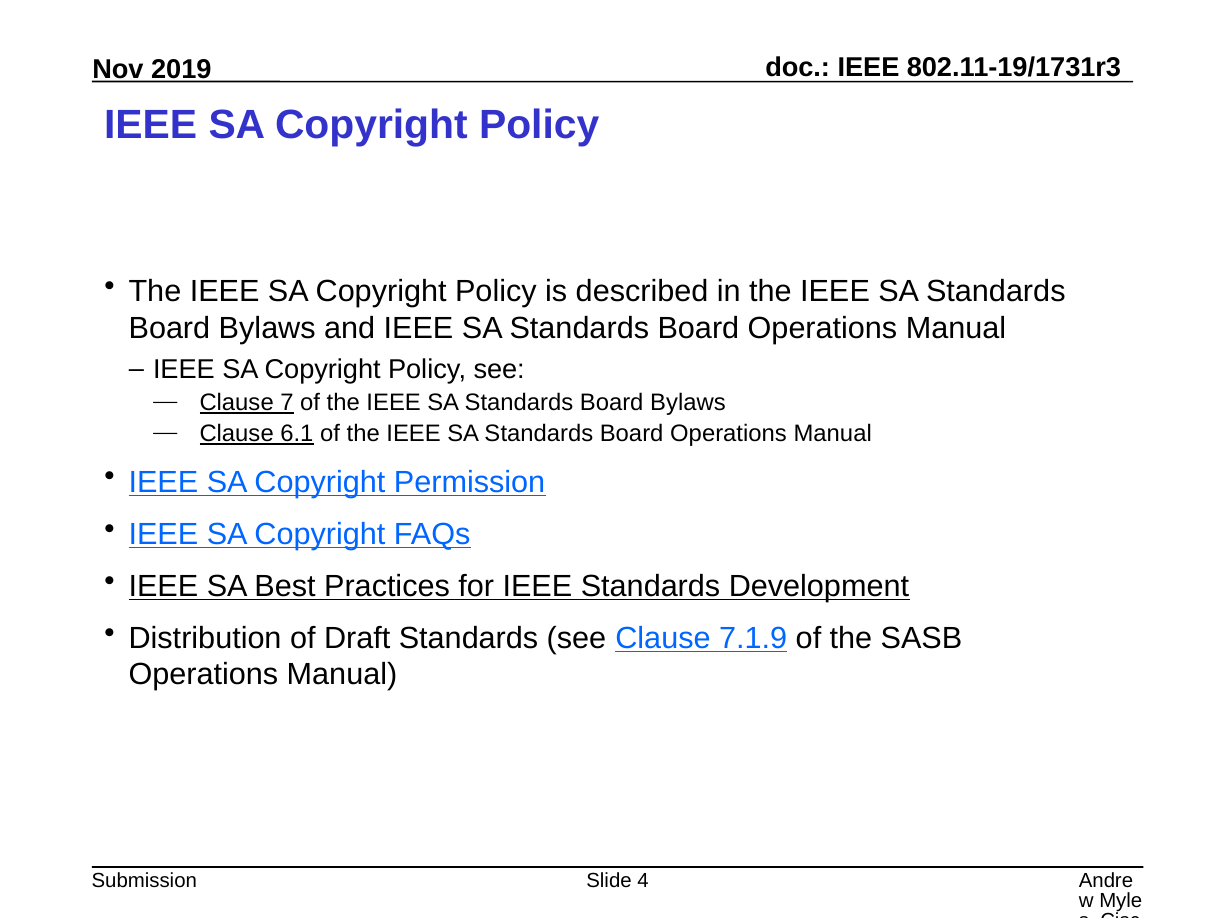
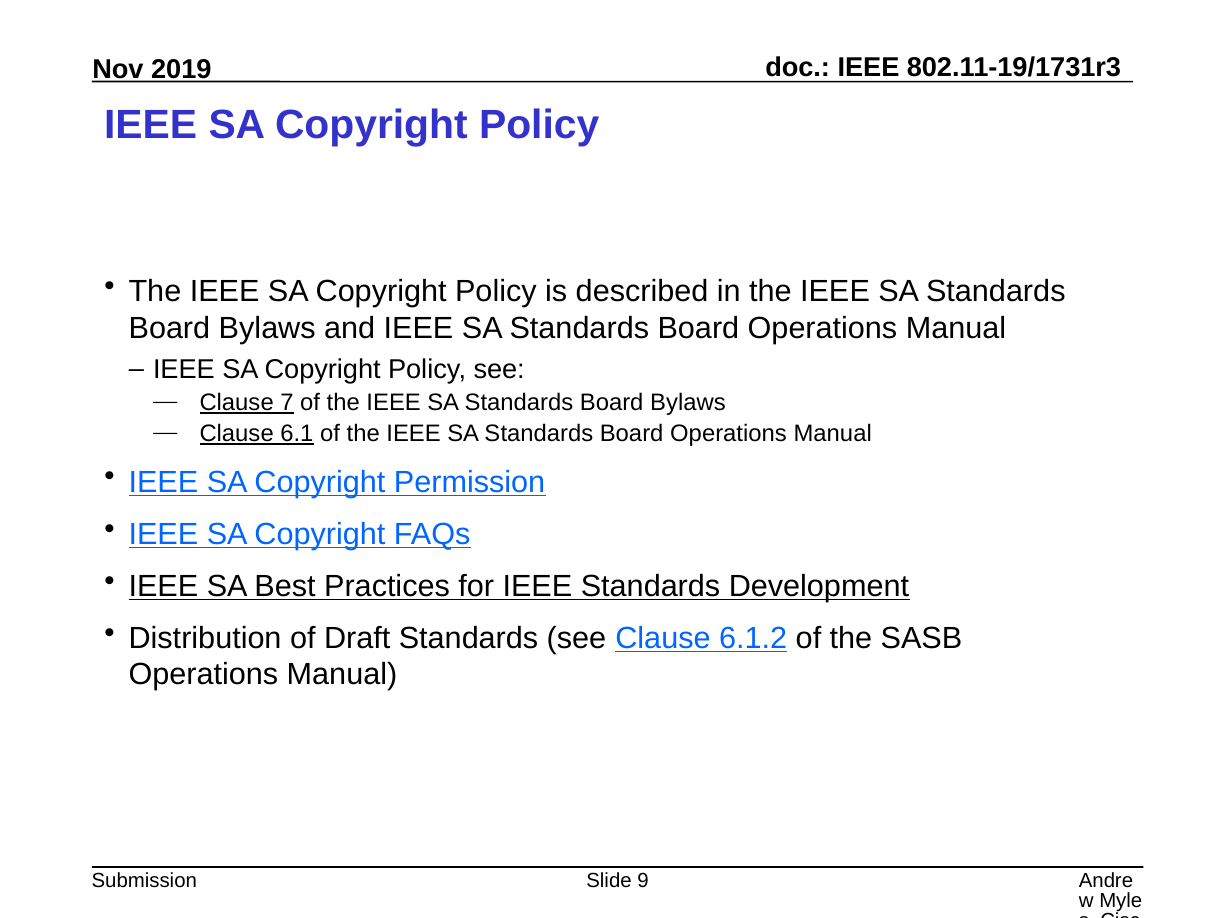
7.1.9: 7.1.9 -> 6.1.2 (753, 639)
4: 4 -> 9 (643, 881)
